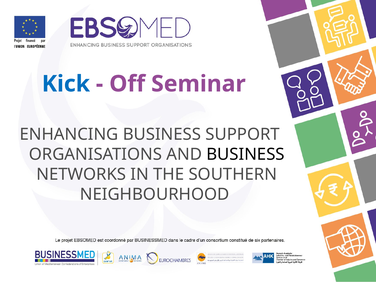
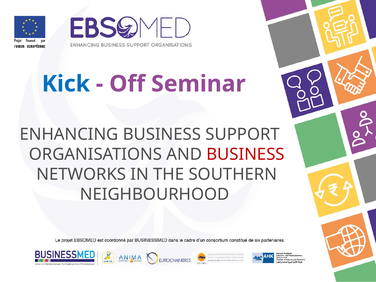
BUSINESS colour: black -> red (245, 154)
